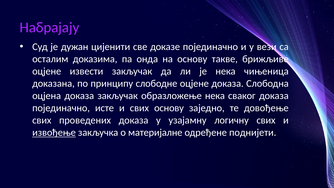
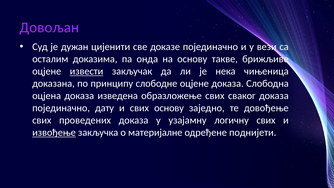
Набрајају: Набрајају -> Довољан (49, 27)
извести underline: none -> present (87, 71)
доказа закључак: закључак -> изведена (118, 96)
образложење нека: нека -> свих (215, 96)
исте: исте -> дату (105, 108)
